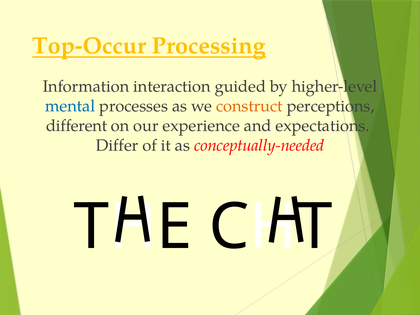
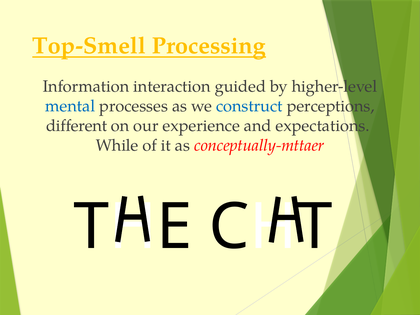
Top-Occur: Top-Occur -> Top-Smell (89, 46)
construct colour: orange -> blue (249, 106)
Differ: Differ -> While (117, 145)
conceptually-needed: conceptually-needed -> conceptually-mttaer (259, 145)
